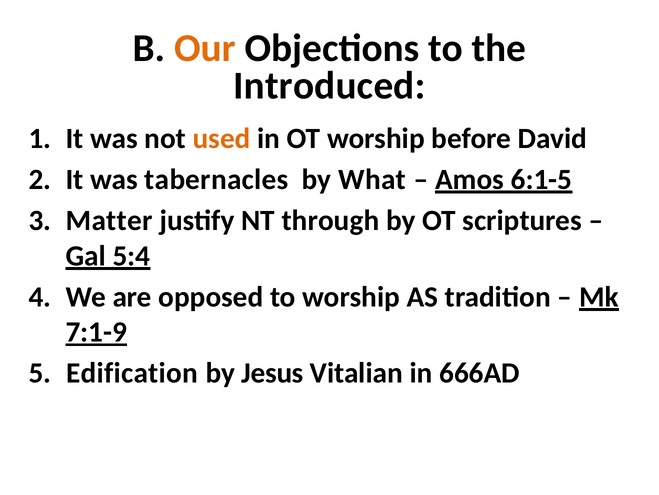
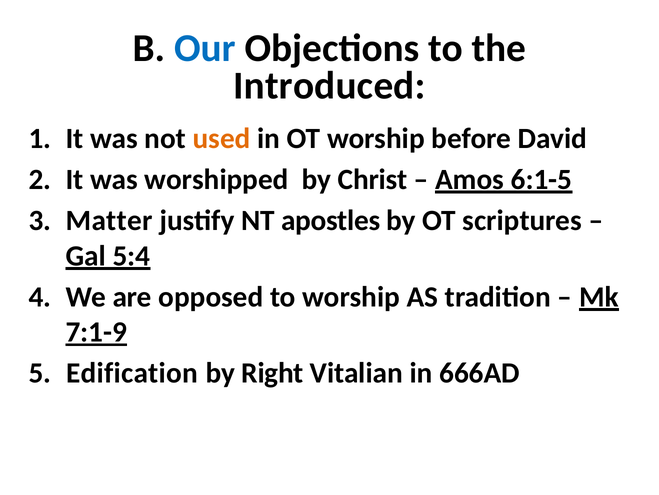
Our colour: orange -> blue (205, 48)
tabernacles: tabernacles -> worshipped (217, 179)
What: What -> Christ (373, 179)
through: through -> apostles (331, 220)
Jesus: Jesus -> Right (272, 373)
